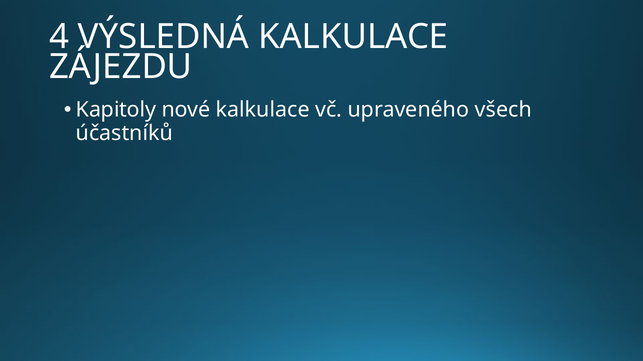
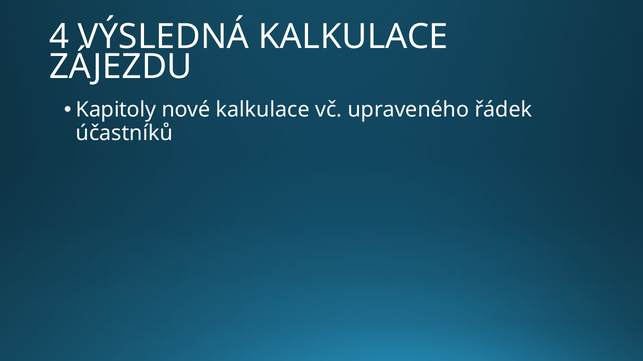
všech: všech -> řádek (503, 110)
